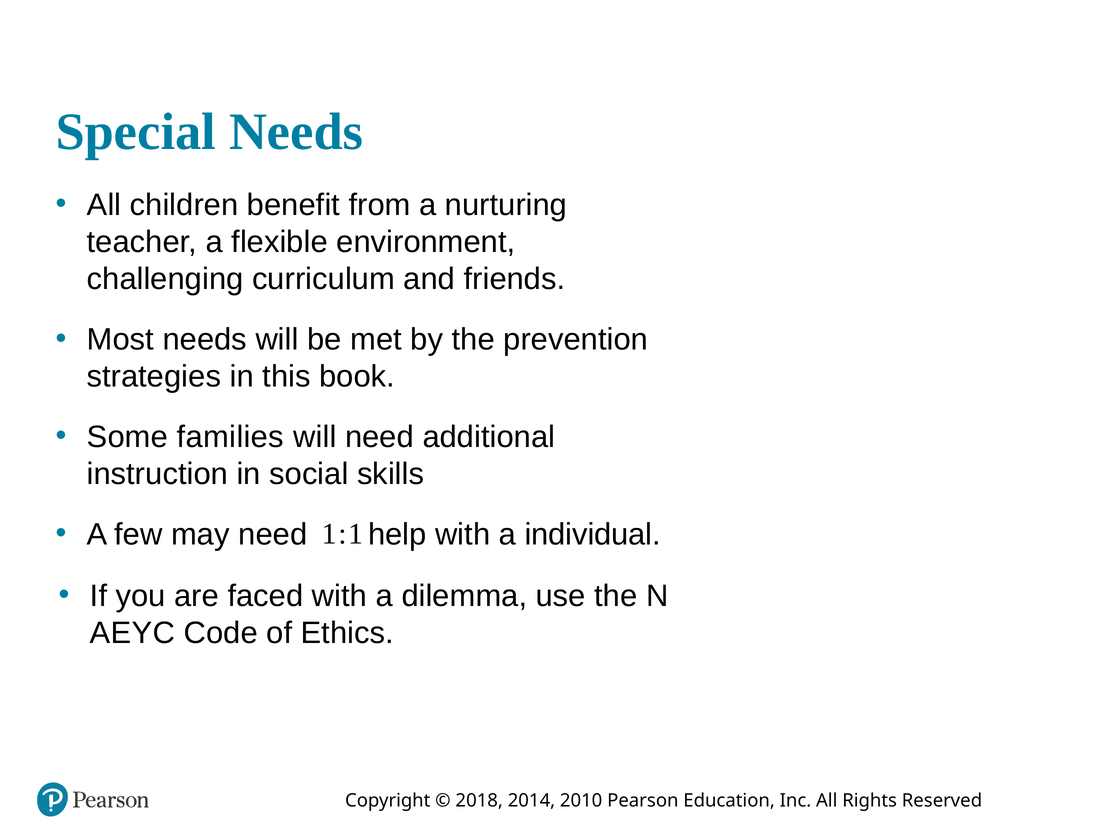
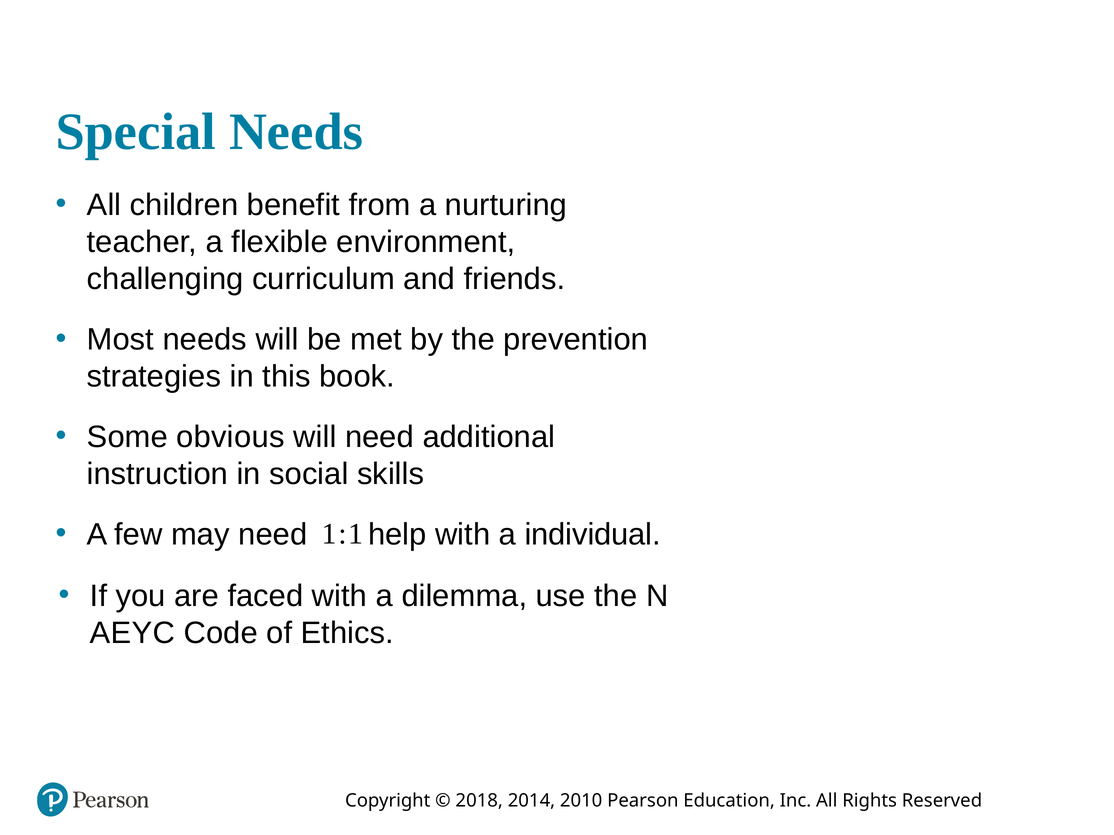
families: families -> obvious (230, 437)
